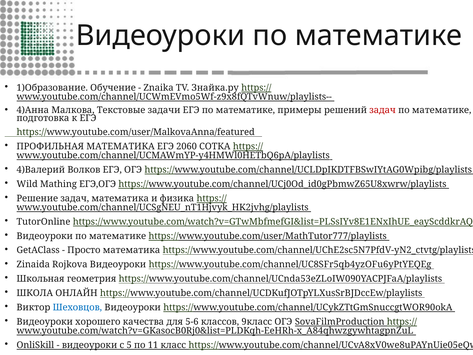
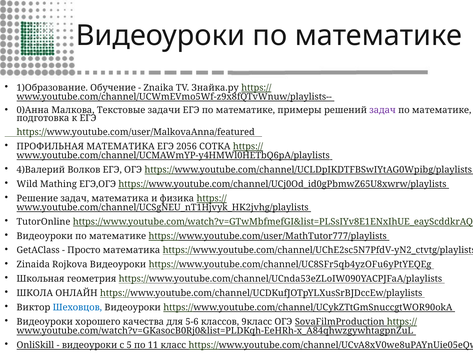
4)Анна: 4)Анна -> 0)Анна (33, 110)
задач colour: red -> purple (383, 110)
2060: 2060 -> 2056 (187, 146)
